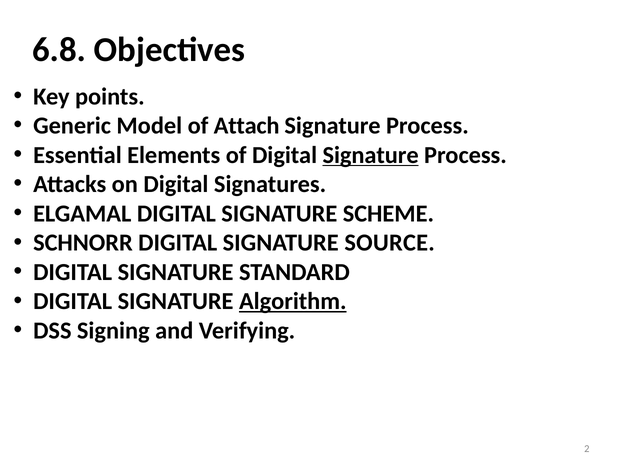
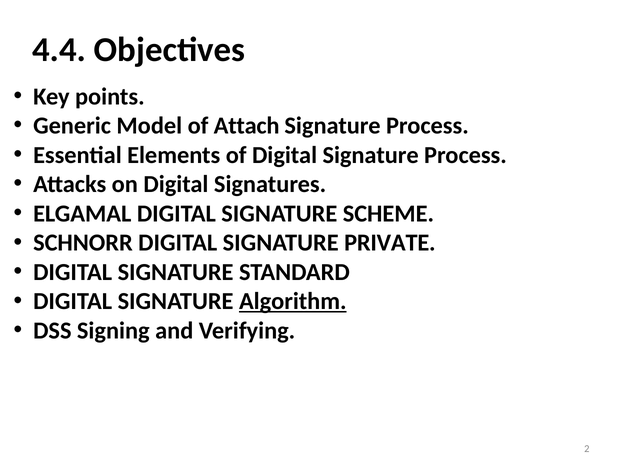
6.8: 6.8 -> 4.4 (59, 50)
Signature underline: present -> none (371, 155)
SOURCE: SOURCE -> PRIVATE (390, 243)
